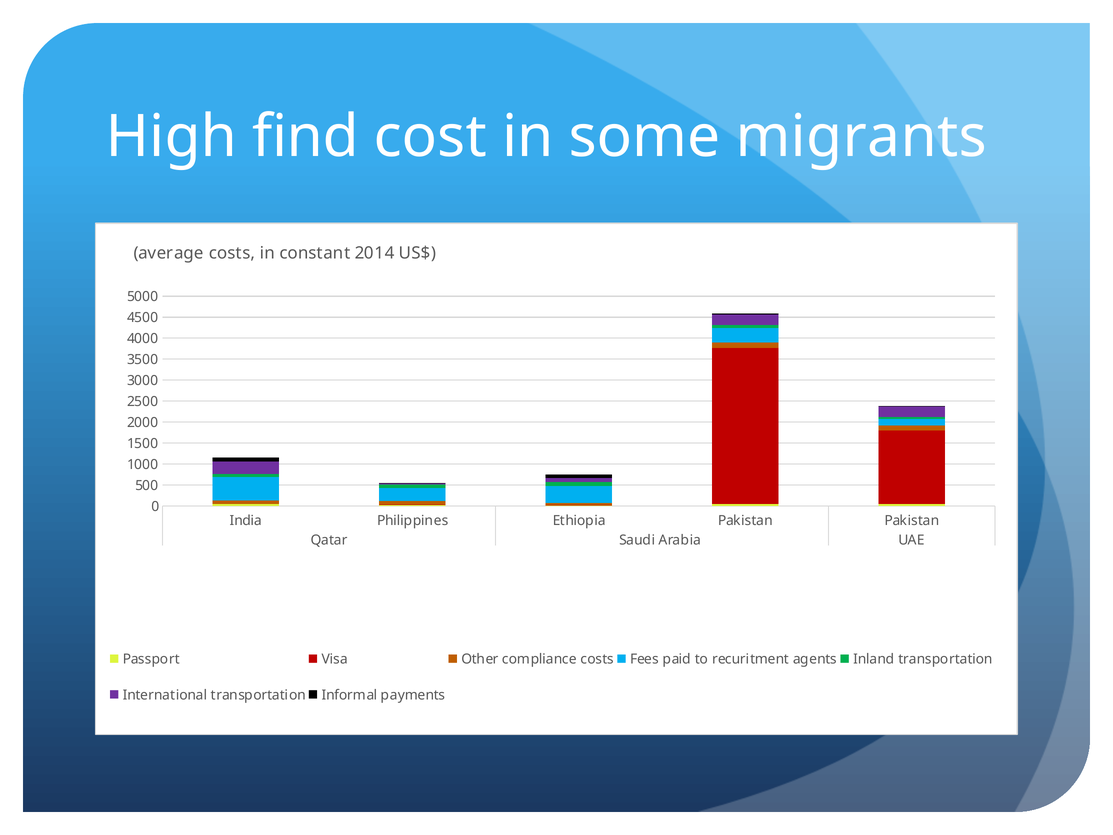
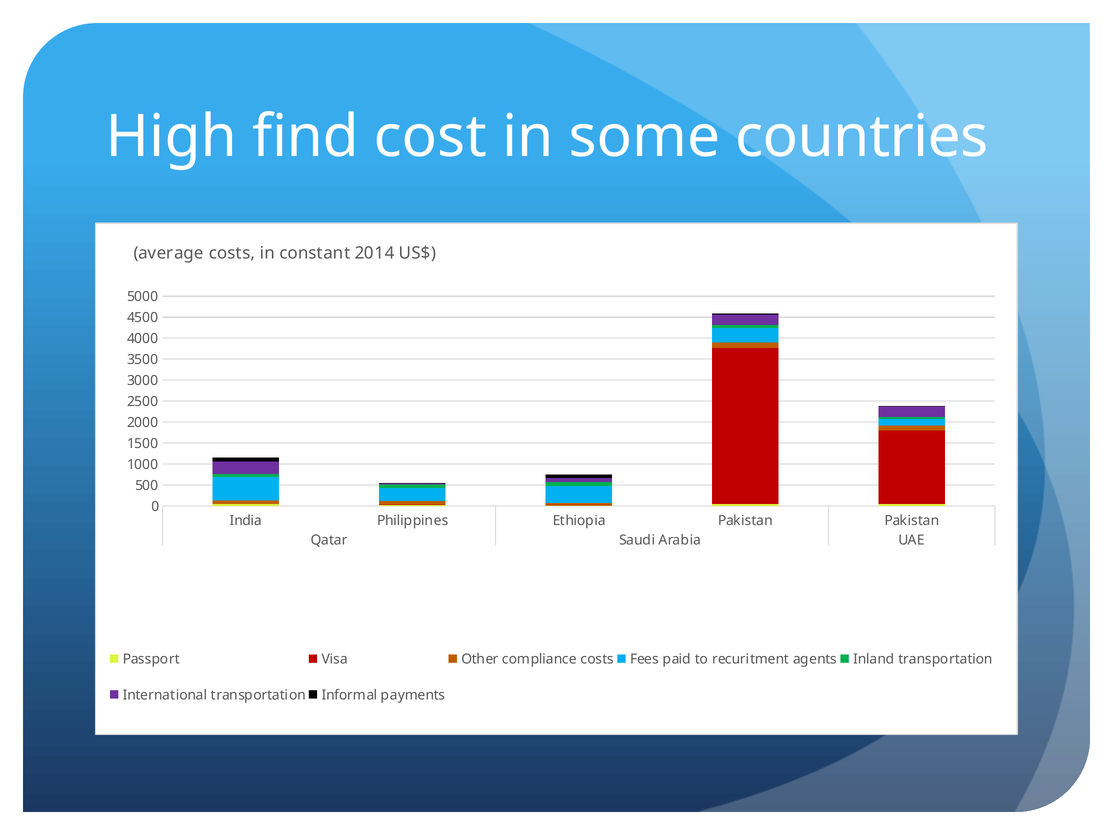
migrants: migrants -> countries (862, 137)
